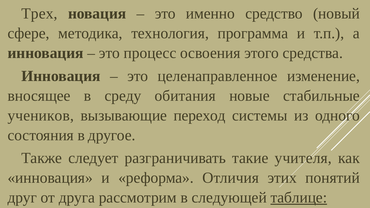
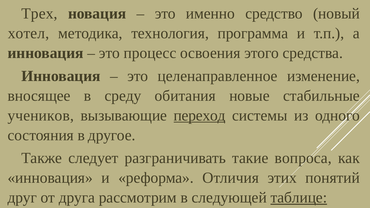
сфере: сфере -> хотел (28, 33)
переход underline: none -> present (200, 116)
учителя: учителя -> вопроса (303, 158)
